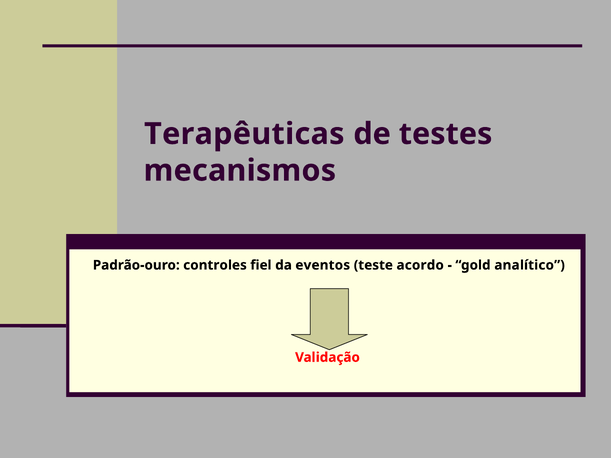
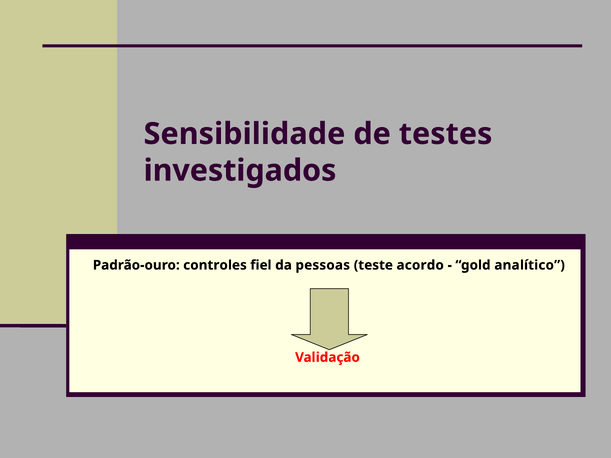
Terapêuticas: Terapêuticas -> Sensibilidade (244, 134)
mecanismos: mecanismos -> investigados (240, 171)
eventos: eventos -> pessoas (323, 265)
